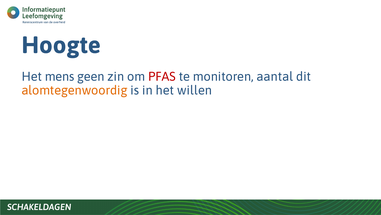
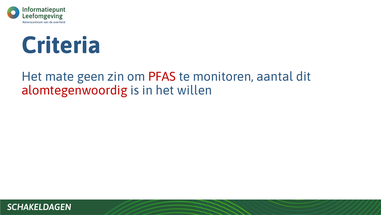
Hoogte: Hoogte -> Criteria (61, 45)
mens: mens -> mate (60, 76)
alomtegenwoordig colour: orange -> red (75, 90)
